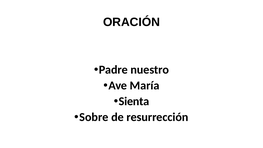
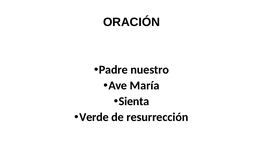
Sobre: Sobre -> Verde (94, 117)
